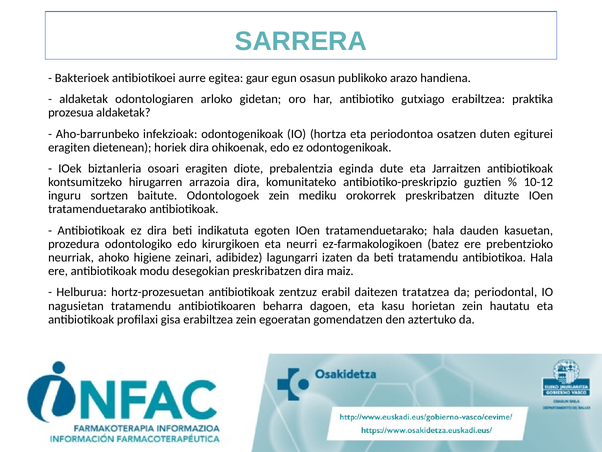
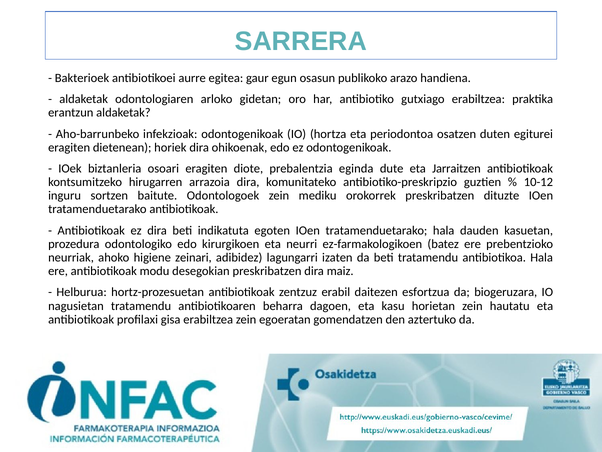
prozesua: prozesua -> erantzun (71, 113)
tratatzea: tratatzea -> esfortzua (426, 292)
periodontal: periodontal -> biogeruzara (506, 292)
